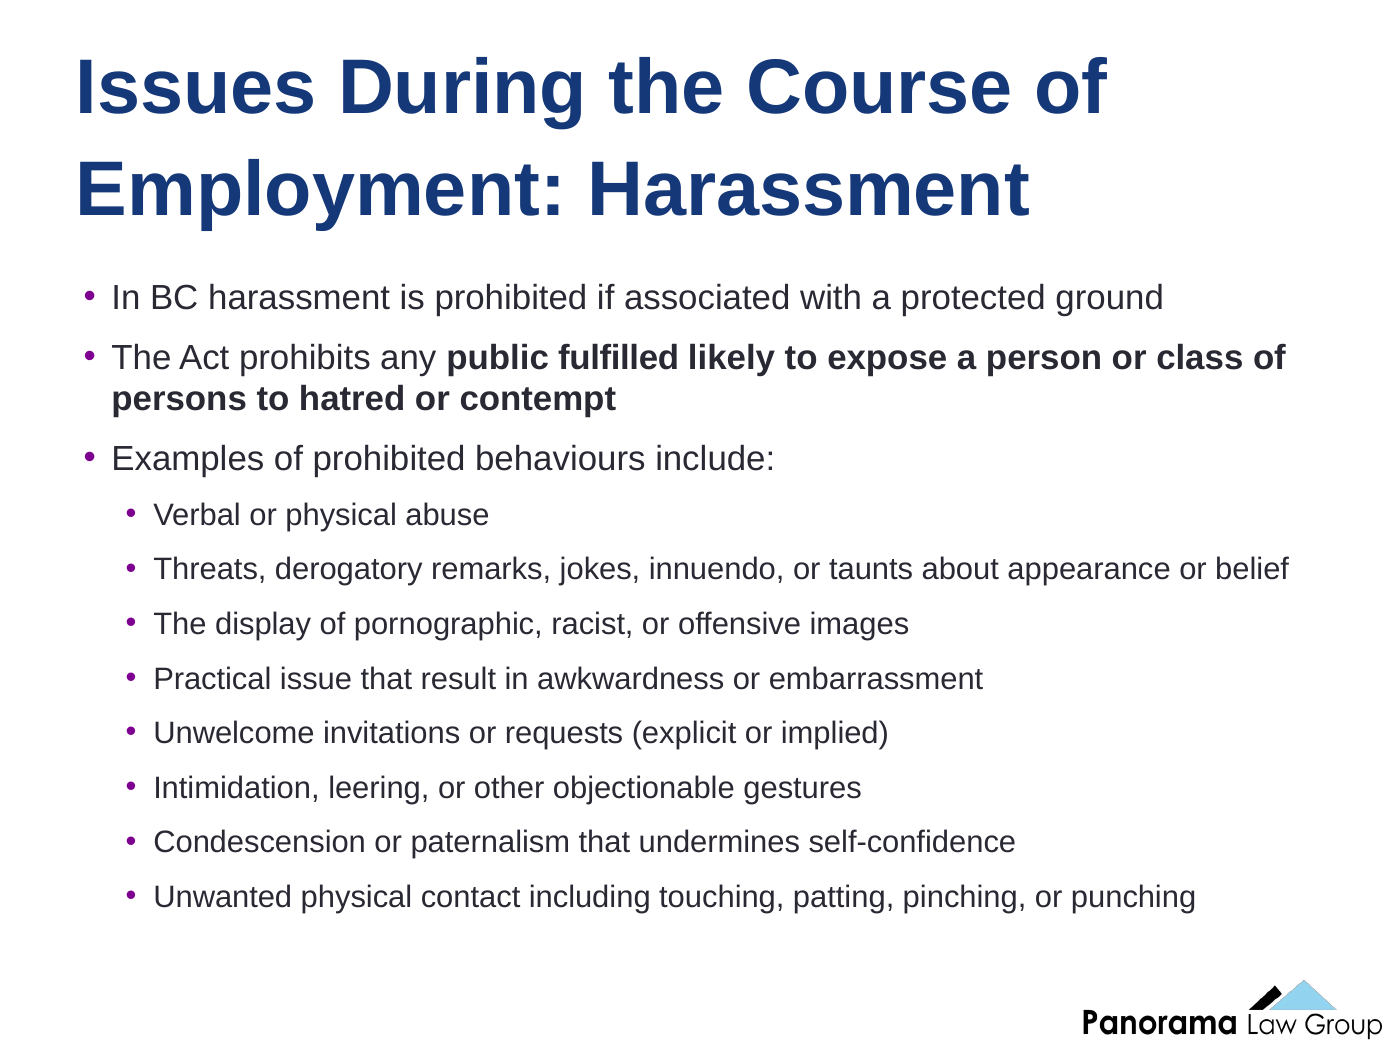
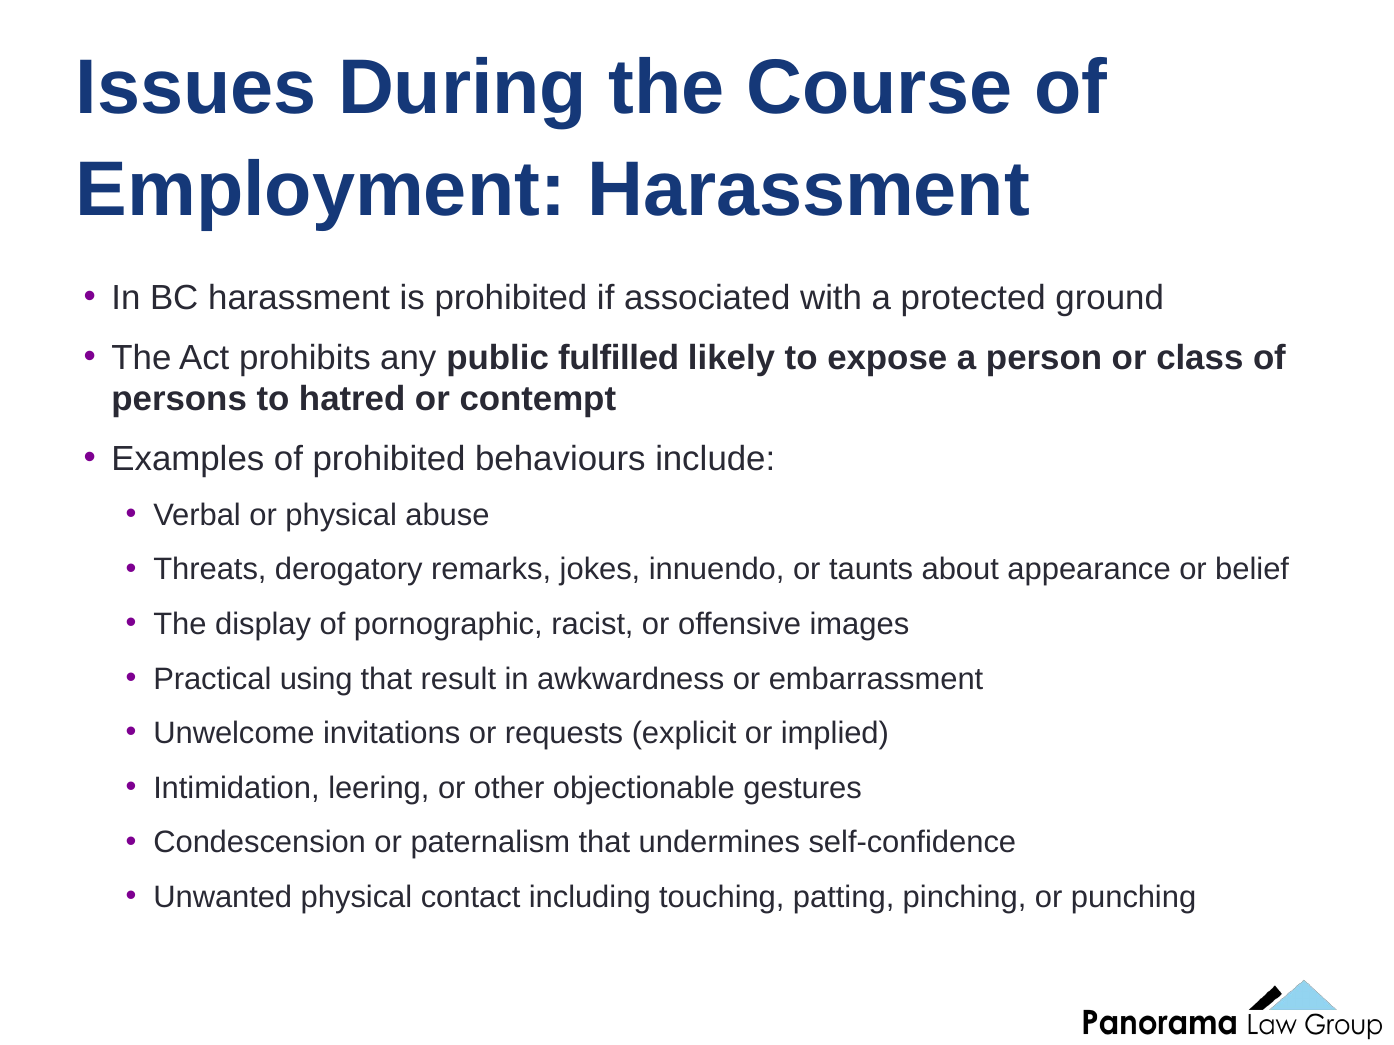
issue: issue -> using (316, 679)
